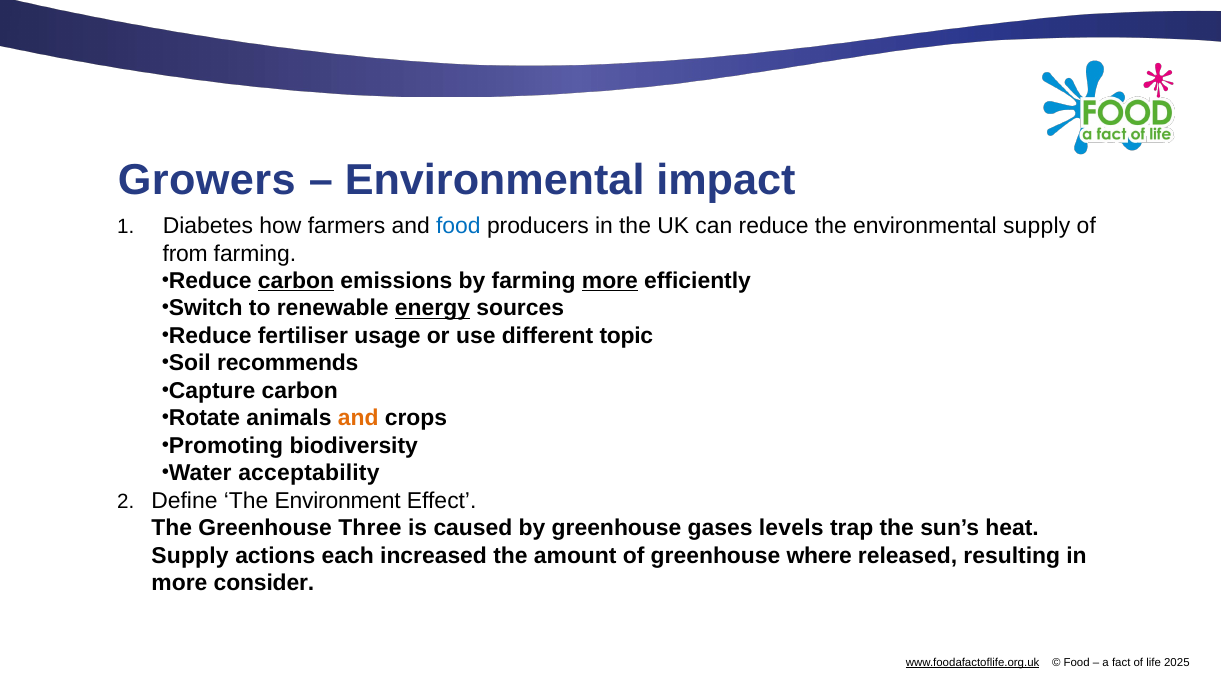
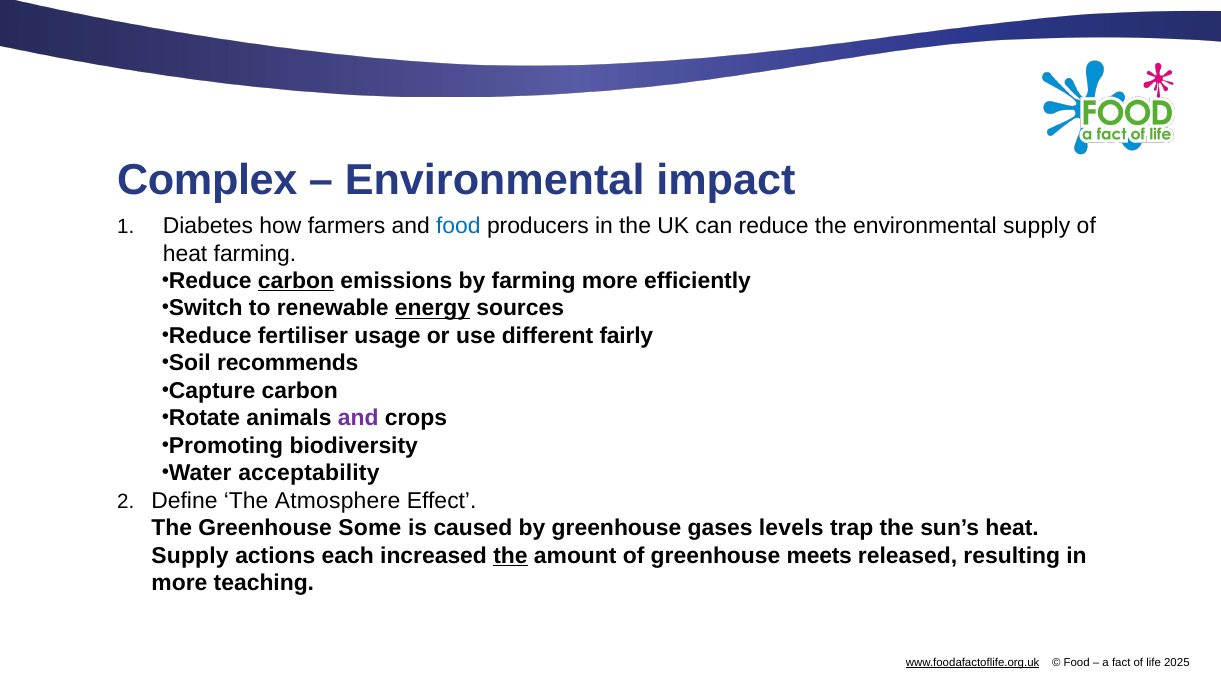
Growers: Growers -> Complex (207, 180)
from: from -> heat (185, 253)
more underline: present -> none (610, 281)
topic: topic -> fairly (626, 336)
and colour: orange -> purple (358, 418)
Environment: Environment -> Atmosphere (338, 501)
Three: Three -> Some (370, 528)
the underline: none -> present (510, 556)
where: where -> meets (819, 556)
consider: consider -> teaching (264, 583)
